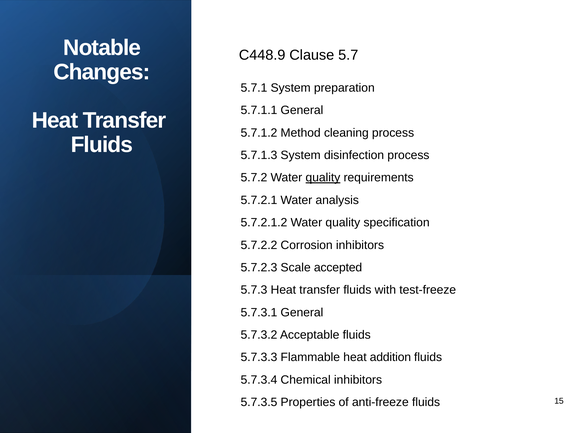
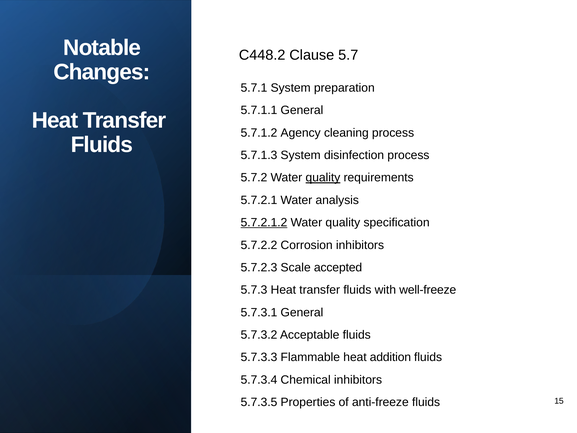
C448.9: C448.9 -> C448.2 (262, 55)
Method: Method -> Agency (301, 133)
5.7.2.1.2 underline: none -> present (264, 222)
test-freeze: test-freeze -> well-freeze (428, 290)
